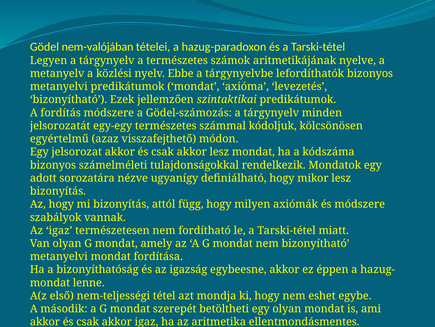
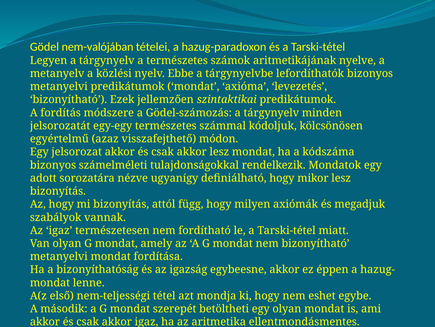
és módszere: módszere -> megadjuk (360, 204)
